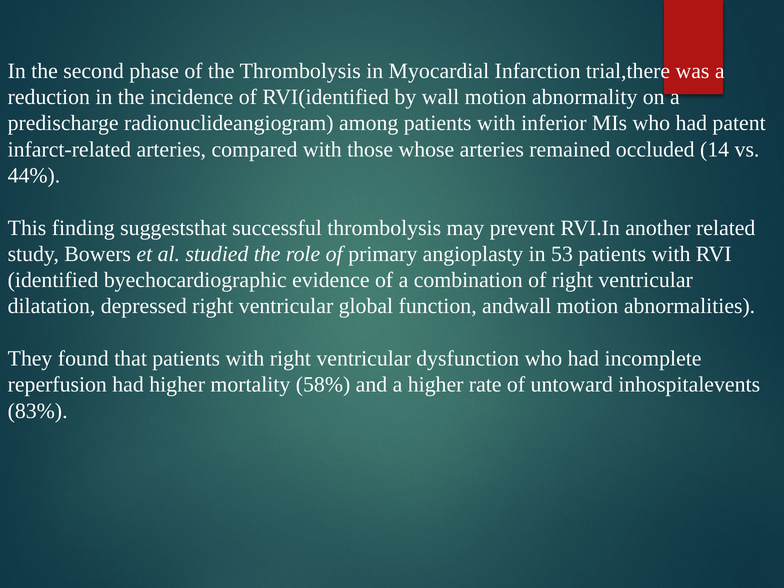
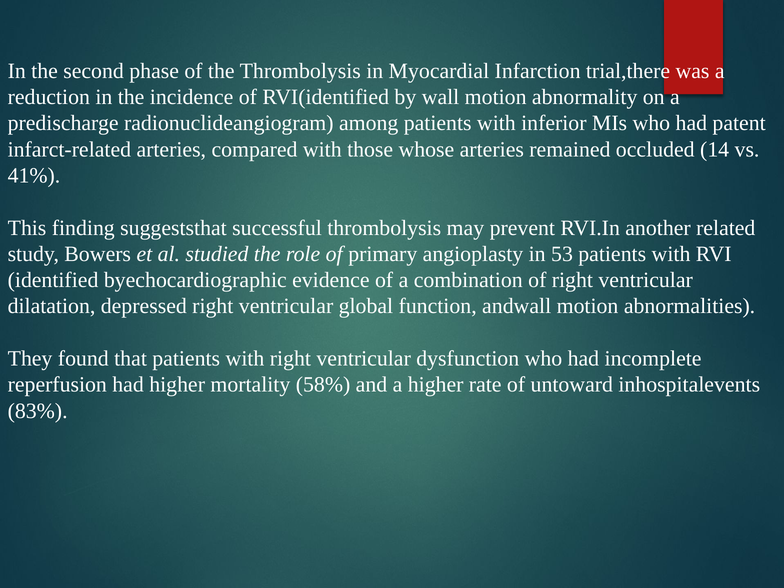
44%: 44% -> 41% (34, 176)
